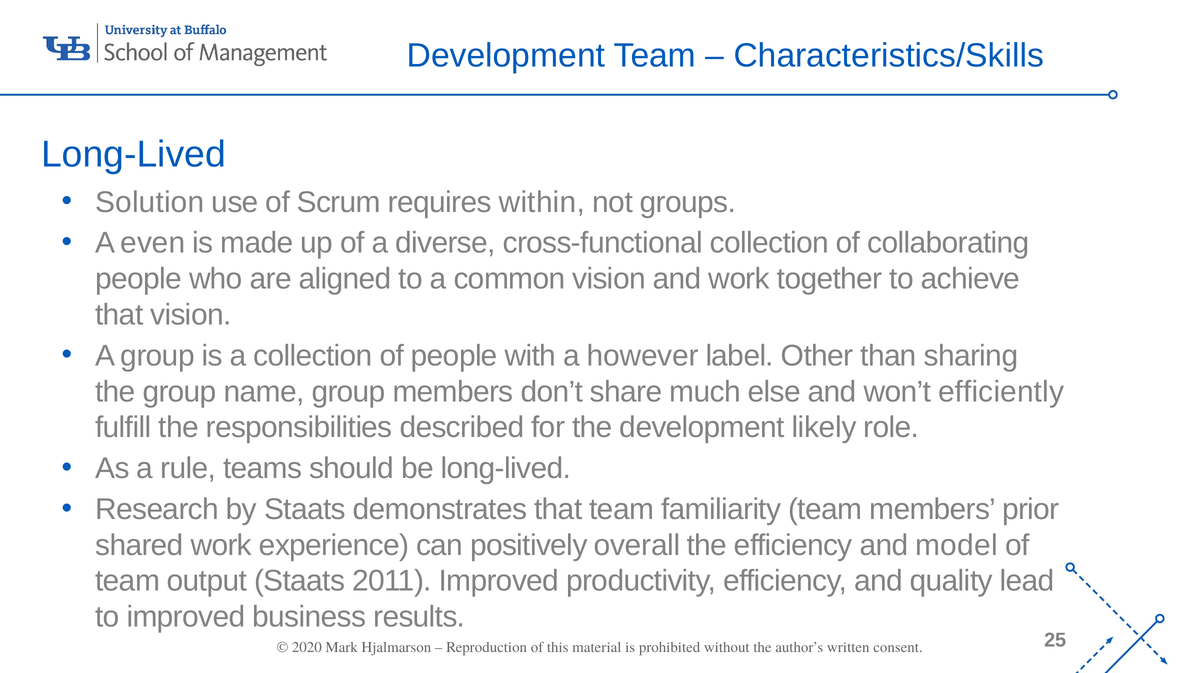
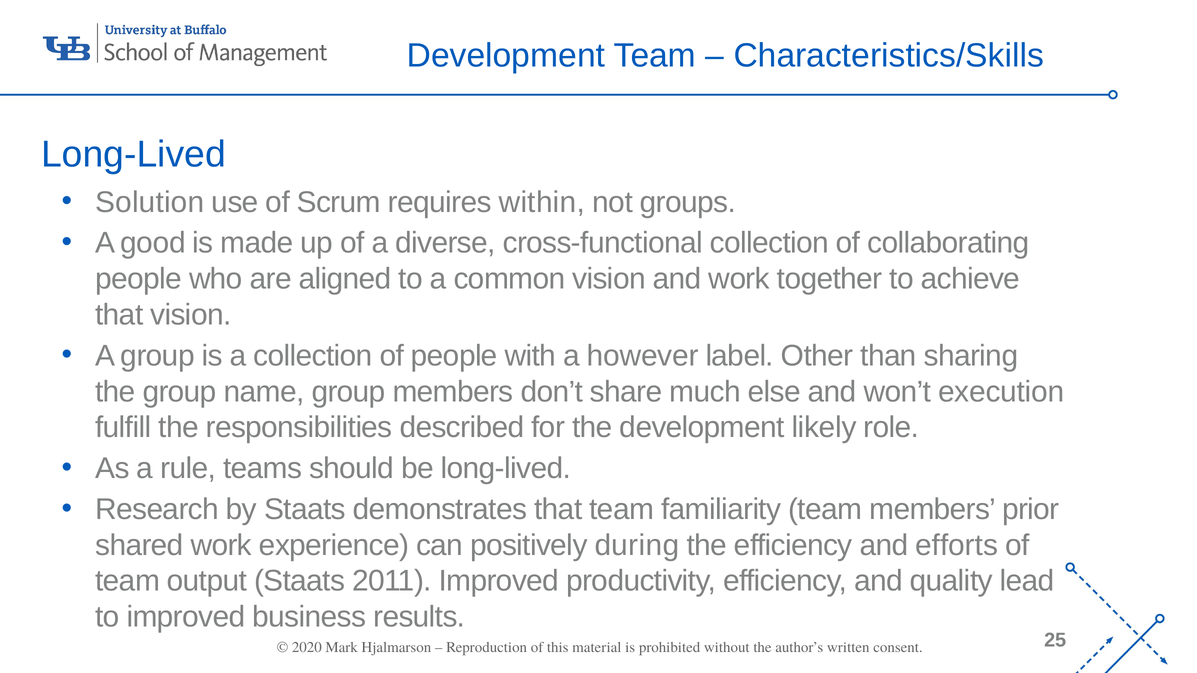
even: even -> good (153, 243)
efficiently: efficiently -> execution (1001, 392)
overall: overall -> during (637, 545)
model: model -> efforts (957, 545)
